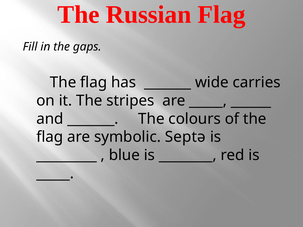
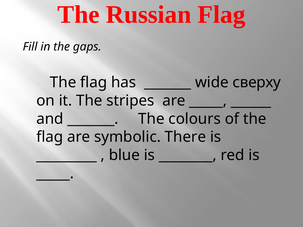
carries: carries -> сверху (257, 83)
Septə: Septə -> There (185, 137)
